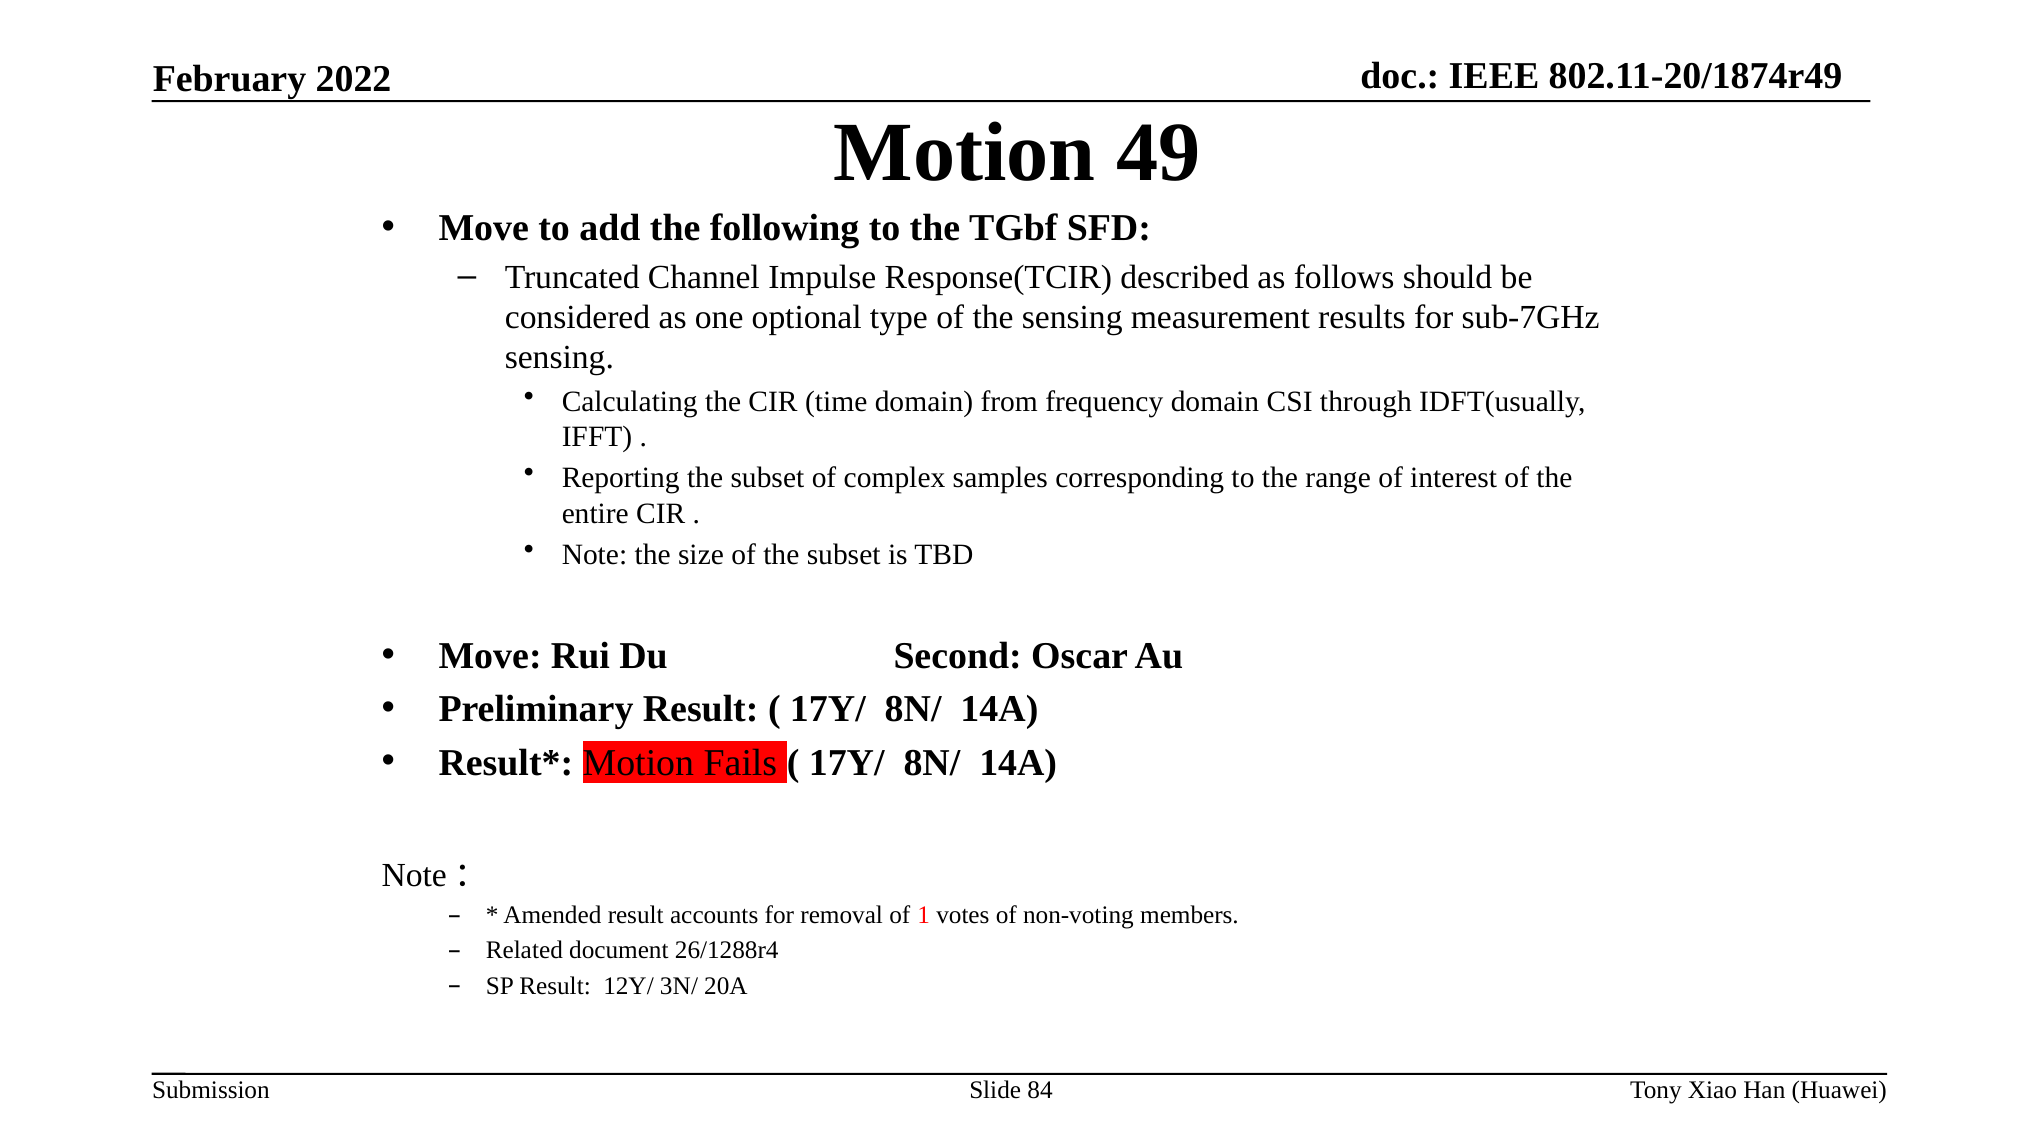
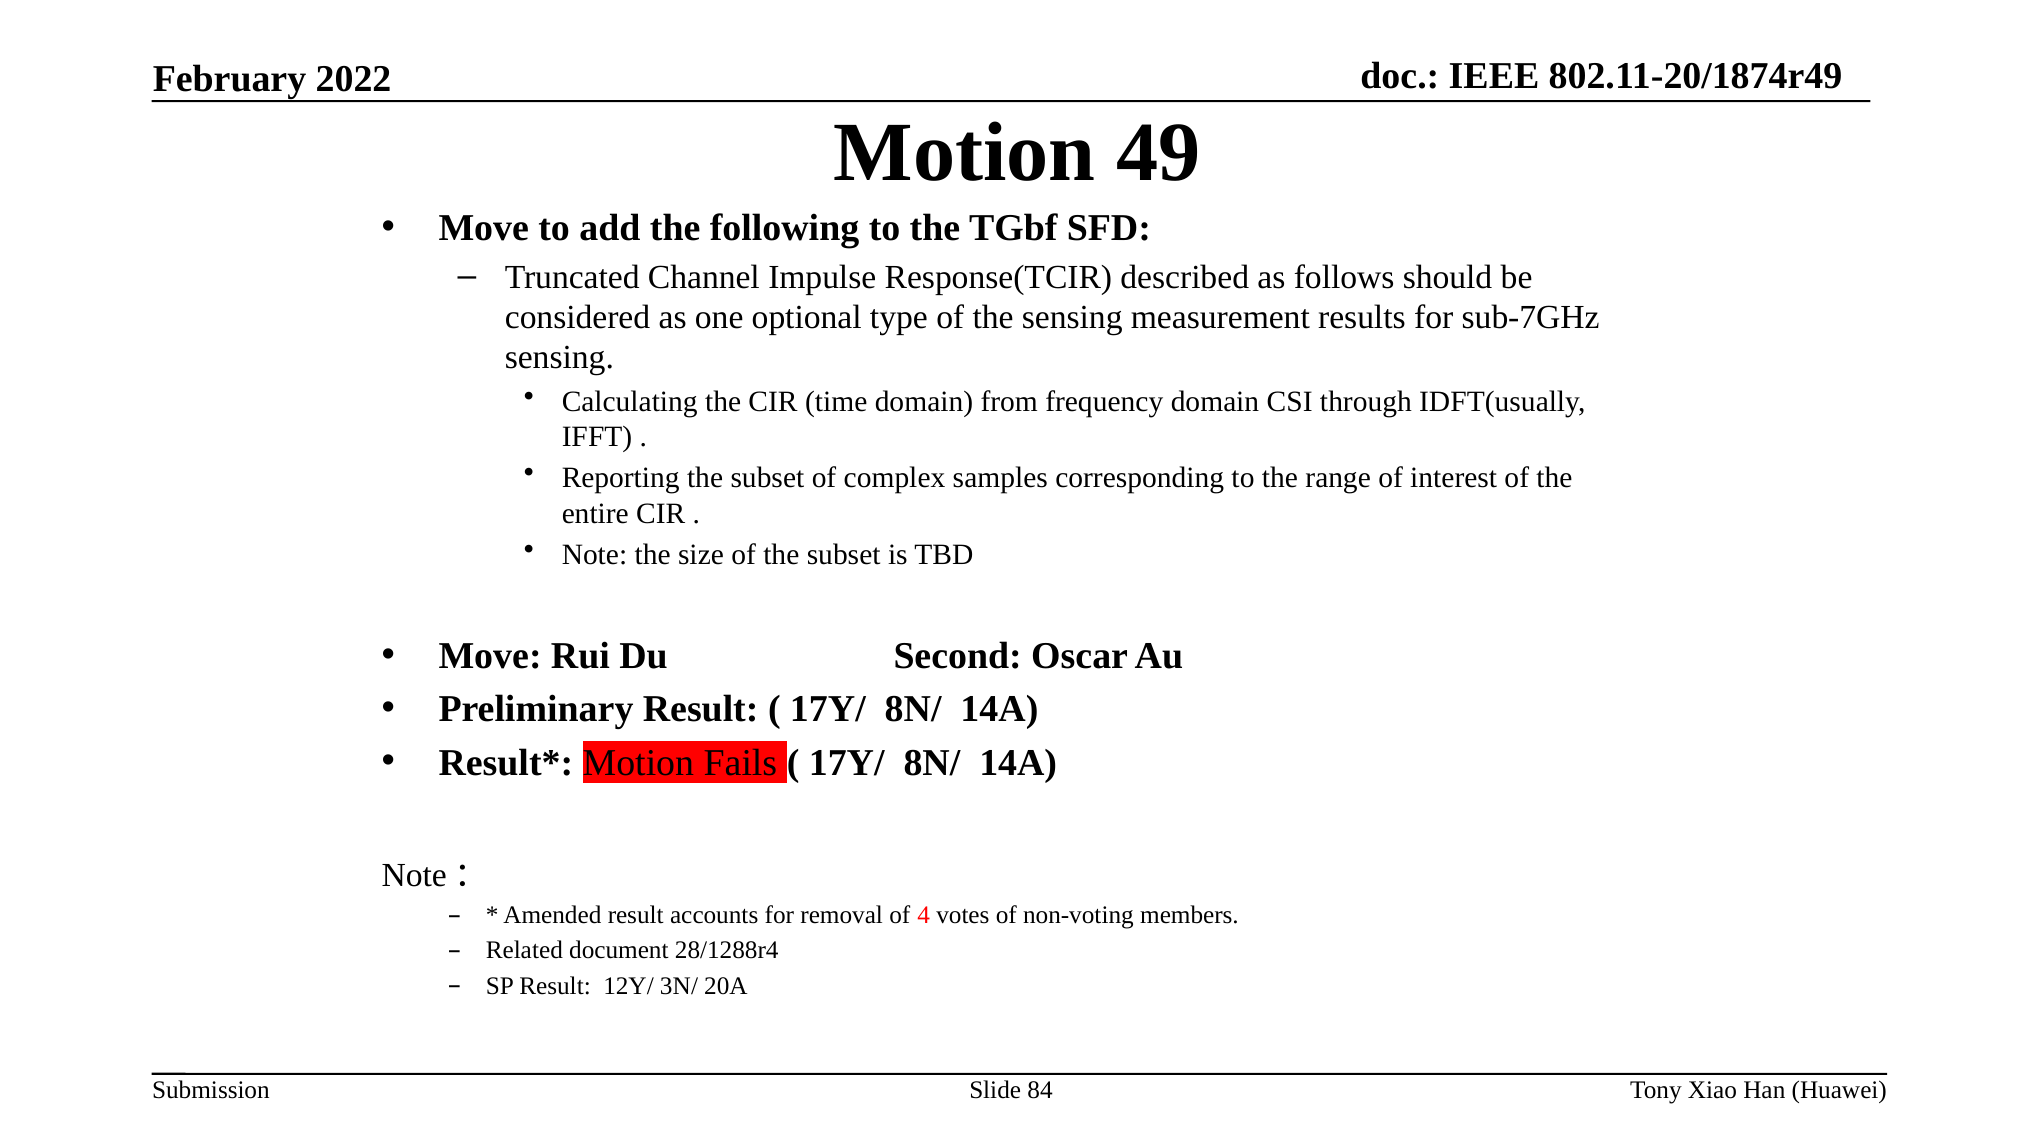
1: 1 -> 4 (924, 915)
26/1288r4: 26/1288r4 -> 28/1288r4 (727, 951)
